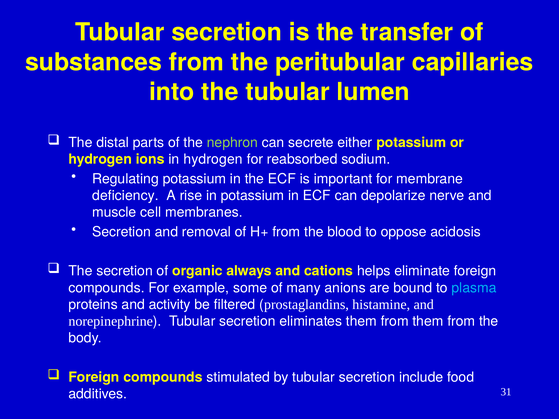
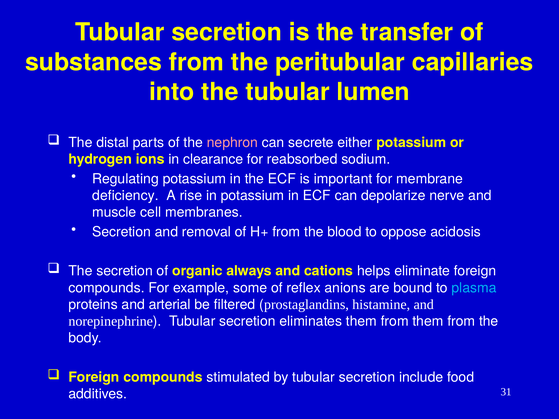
nephron colour: light green -> pink (232, 143)
in hydrogen: hydrogen -> clearance (213, 159)
many: many -> reflex (304, 288)
activity: activity -> arterial (170, 305)
